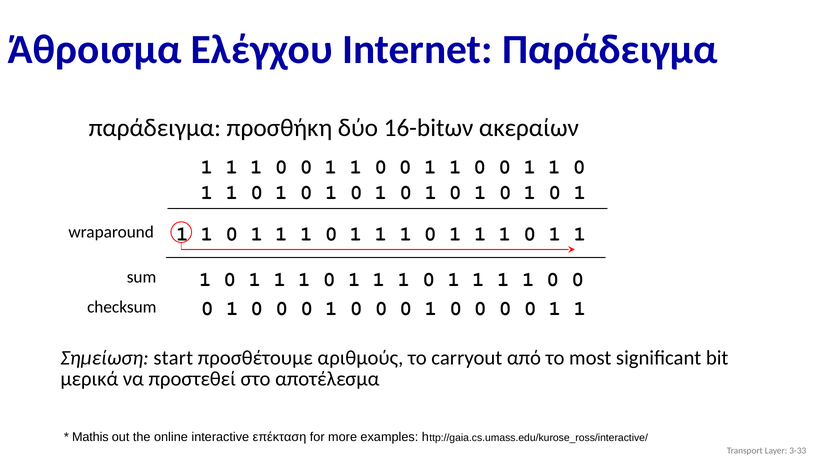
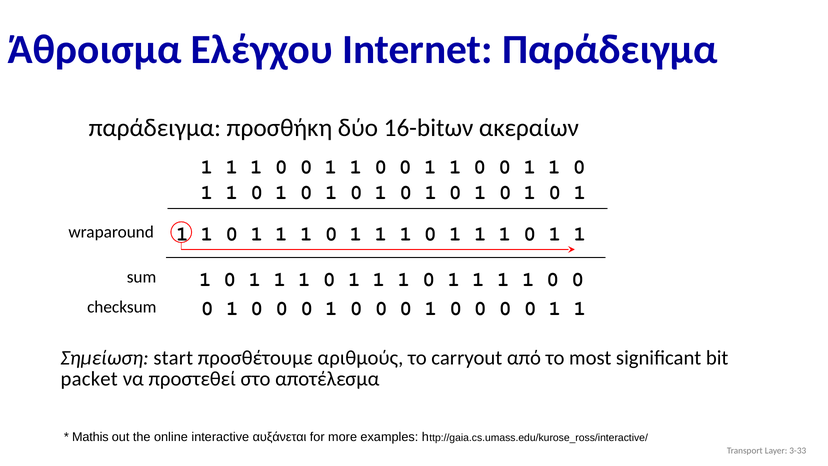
μερικά: μερικά -> packet (89, 379)
επέκταση: επέκταση -> αυξάνεται (280, 437)
